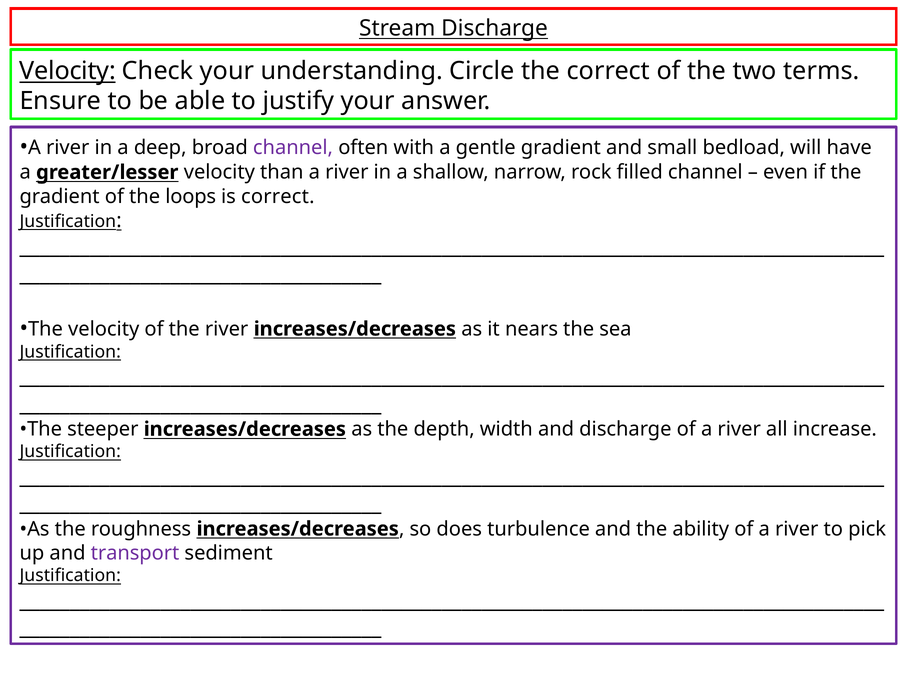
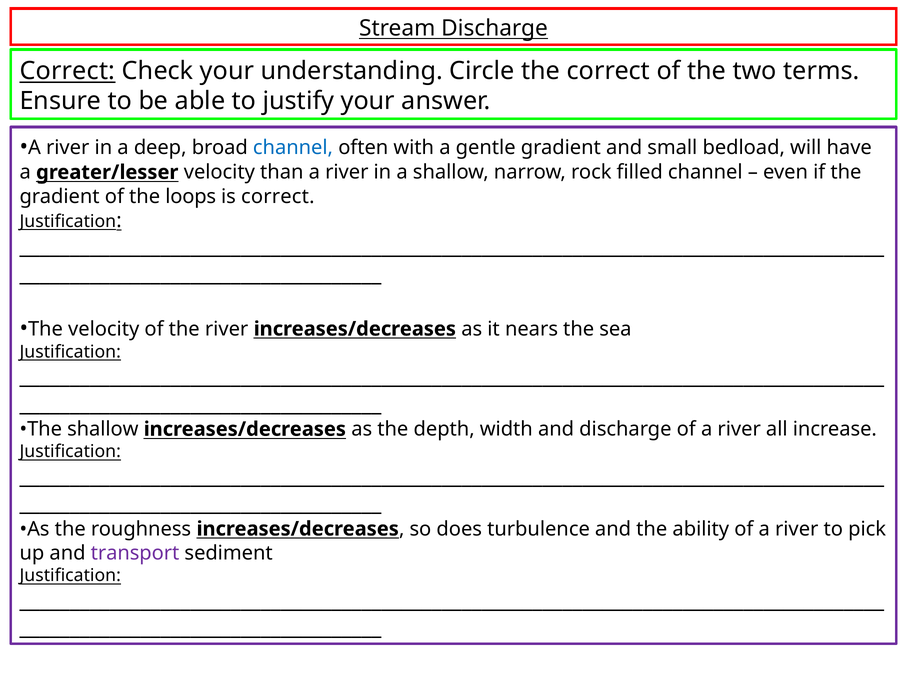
Velocity: Velocity -> Correct (67, 71)
channel colour: purple -> blue (293, 148)
The steeper: steeper -> shallow (103, 429)
